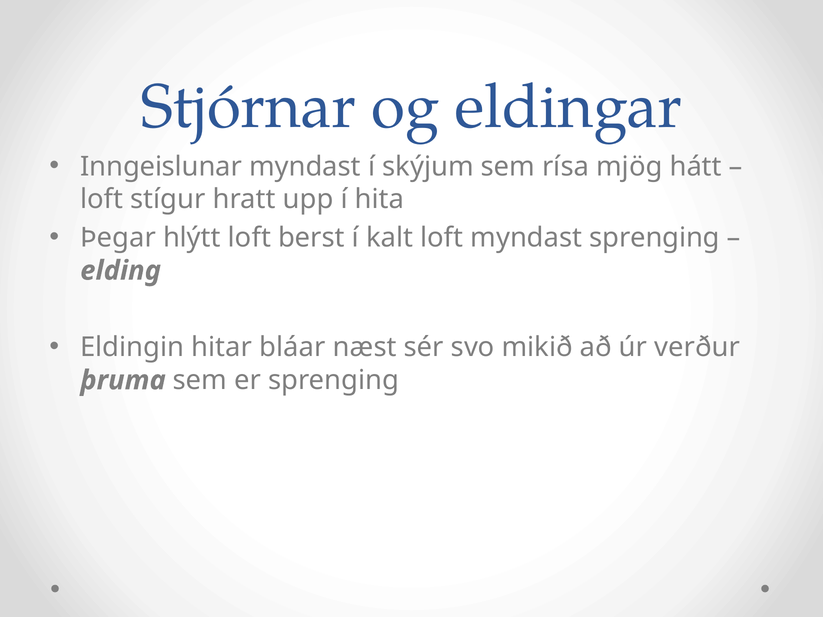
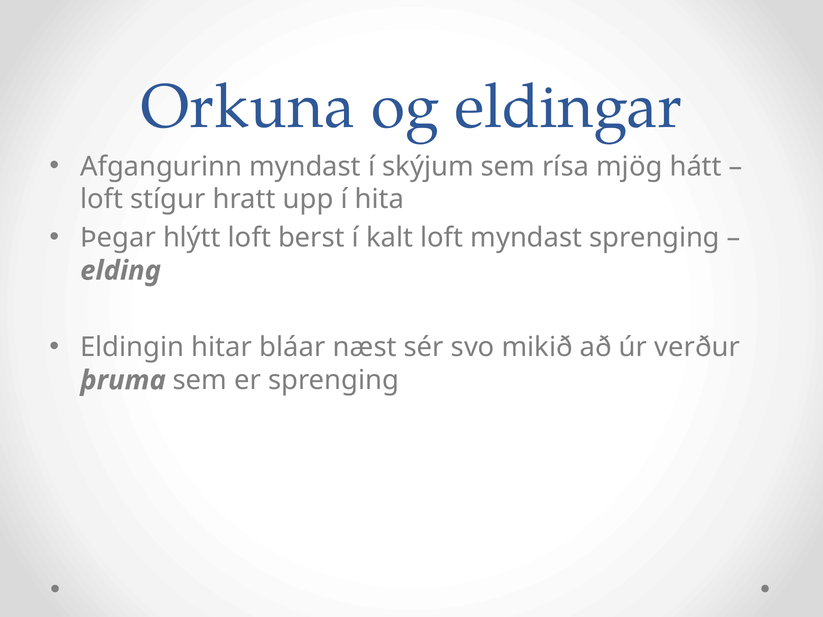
Stjórnar: Stjórnar -> Orkuna (248, 107)
Inngeislunar: Inngeislunar -> Afgangurinn (161, 167)
